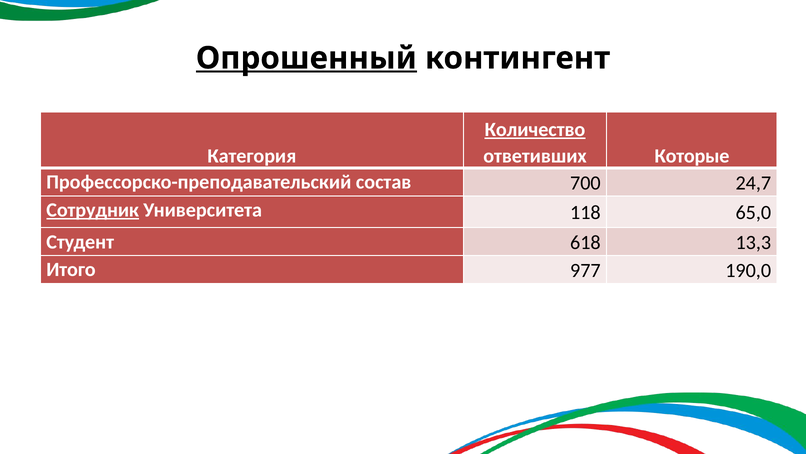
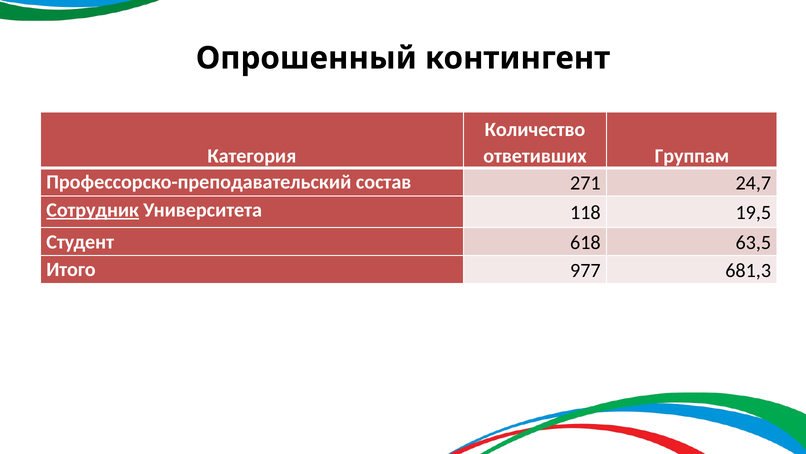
Опрошенный underline: present -> none (306, 58)
Количество underline: present -> none (535, 129)
Которые: Которые -> Группам (692, 156)
700: 700 -> 271 (585, 183)
65,0: 65,0 -> 19,5 (753, 213)
13,3: 13,3 -> 63,5 (753, 242)
190,0: 190,0 -> 681,3 (748, 270)
